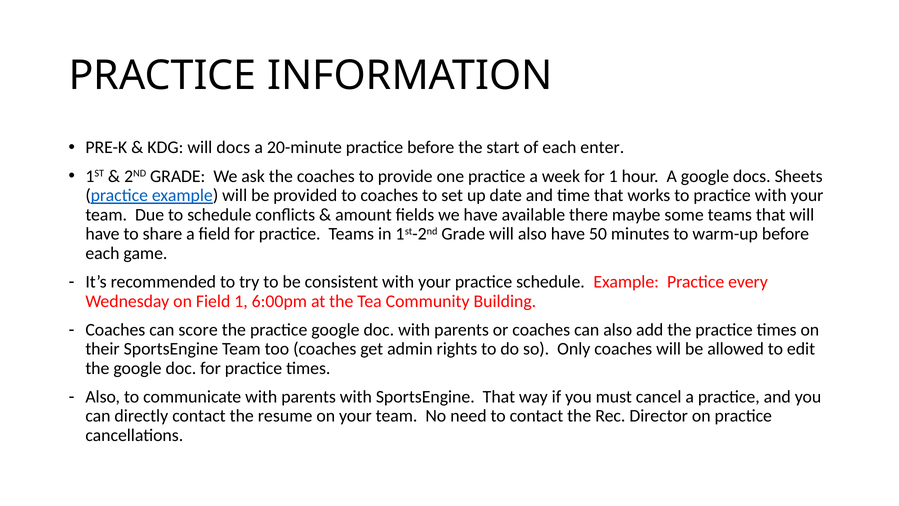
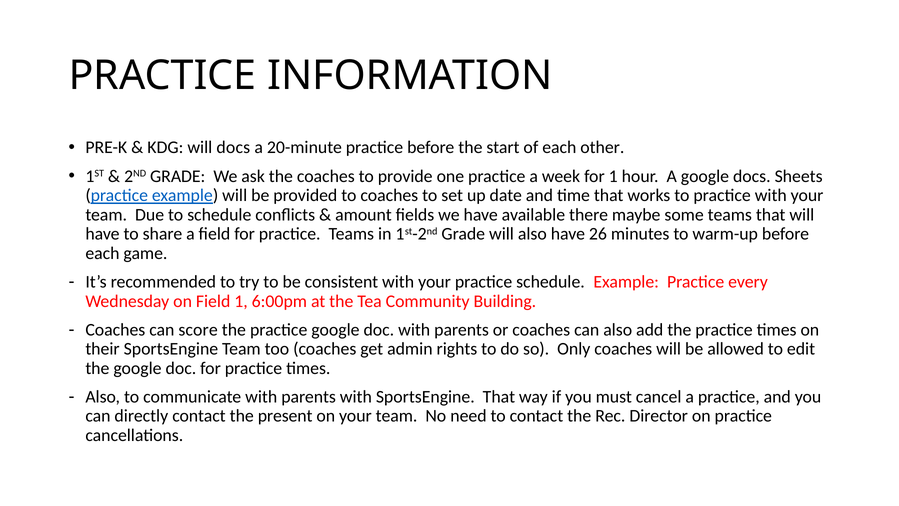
enter: enter -> other (602, 147)
50: 50 -> 26 (598, 234)
resume: resume -> present (285, 416)
